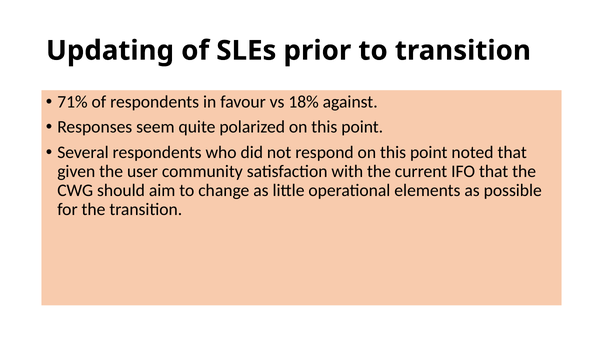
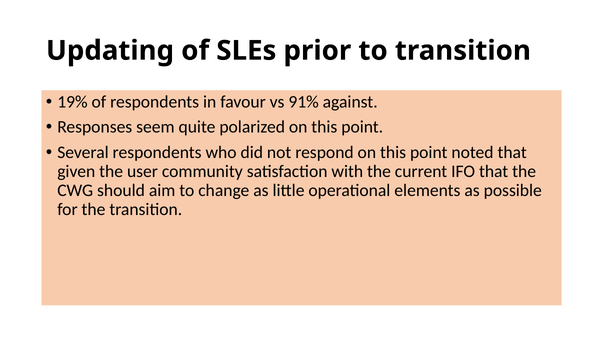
71%: 71% -> 19% (72, 102)
18%: 18% -> 91% (304, 102)
